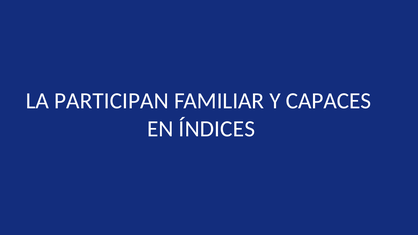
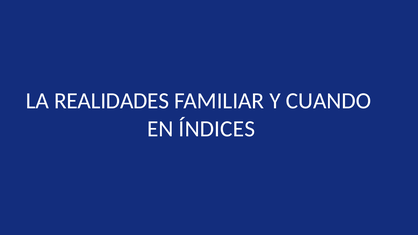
PARTICIPAN: PARTICIPAN -> REALIDADES (112, 101)
CAPACES: CAPACES -> CUANDO (329, 101)
